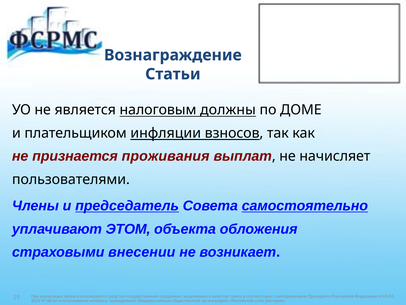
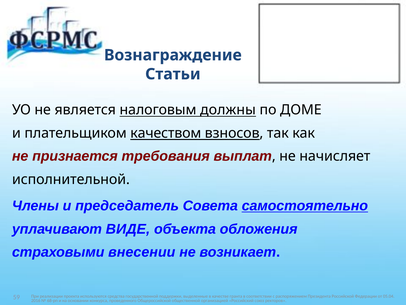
инфляции: инфляции -> качеством (166, 133)
проживания: проживания -> требования (166, 156)
пользователями: пользователями -> исполнительной (71, 179)
председатель underline: present -> none (127, 206)
ЭТОМ: ЭТОМ -> ВИДЕ (128, 229)
